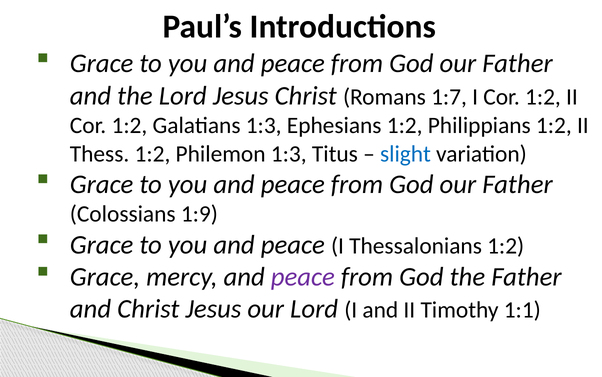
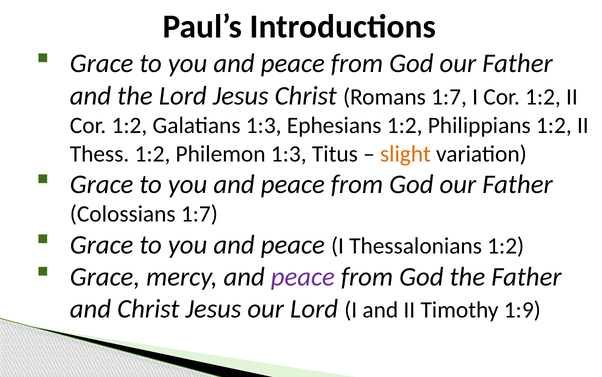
slight colour: blue -> orange (405, 154)
Colossians 1:9: 1:9 -> 1:7 (199, 214)
1:1: 1:1 -> 1:9 (522, 310)
